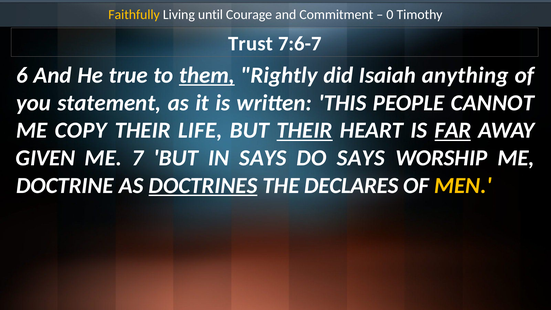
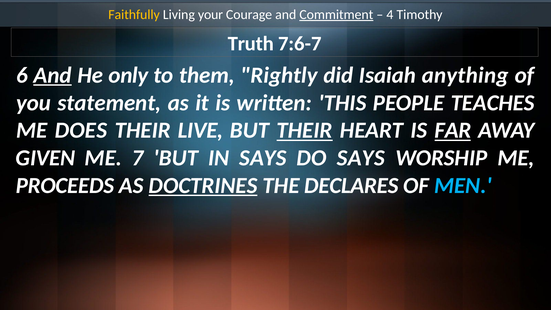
until: until -> your (210, 15)
Commitment underline: none -> present (336, 15)
0: 0 -> 4 (390, 15)
Trust: Trust -> Truth (251, 44)
And underline: none -> present (53, 75)
true: true -> only (128, 75)
them underline: present -> none (207, 75)
CANNOT: CANNOT -> TEACHES (493, 103)
COPY: COPY -> DOES (81, 130)
LIFE: LIFE -> LIVE (200, 130)
DOCTRINE: DOCTRINE -> PROCEEDS (65, 185)
MEN colour: yellow -> light blue (463, 185)
